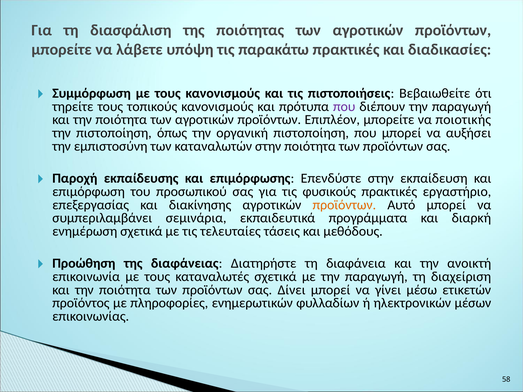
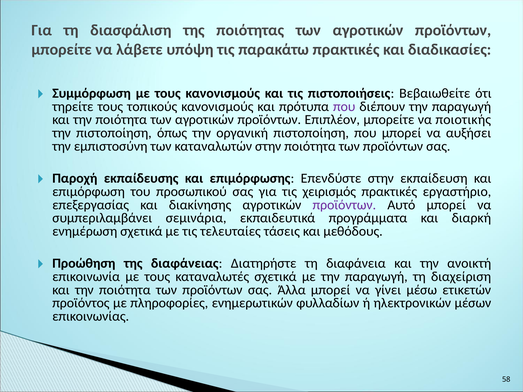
φυσικούς: φυσικούς -> χειρισμός (329, 192)
προϊόντων colour: orange -> purple (344, 205)
Δίνει: Δίνει -> Άλλα (292, 290)
